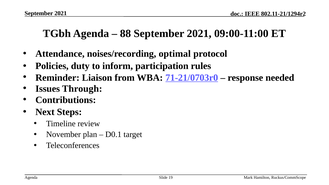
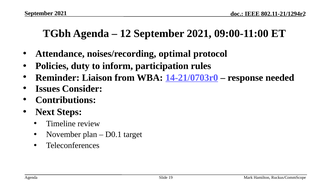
88: 88 -> 12 (125, 34)
71-21/0703r0: 71-21/0703r0 -> 14-21/0703r0 (192, 78)
Through: Through -> Consider (82, 89)
